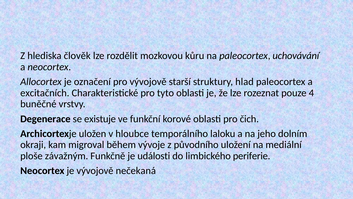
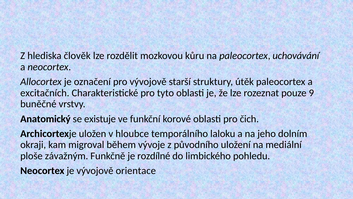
hlad: hlad -> útěk (245, 82)
4: 4 -> 9 (311, 93)
Degenerace: Degenerace -> Anatomický (45, 119)
události: události -> rozdílné (154, 156)
periferie: periferie -> pohledu (252, 156)
nečekaná: nečekaná -> orientace (136, 170)
